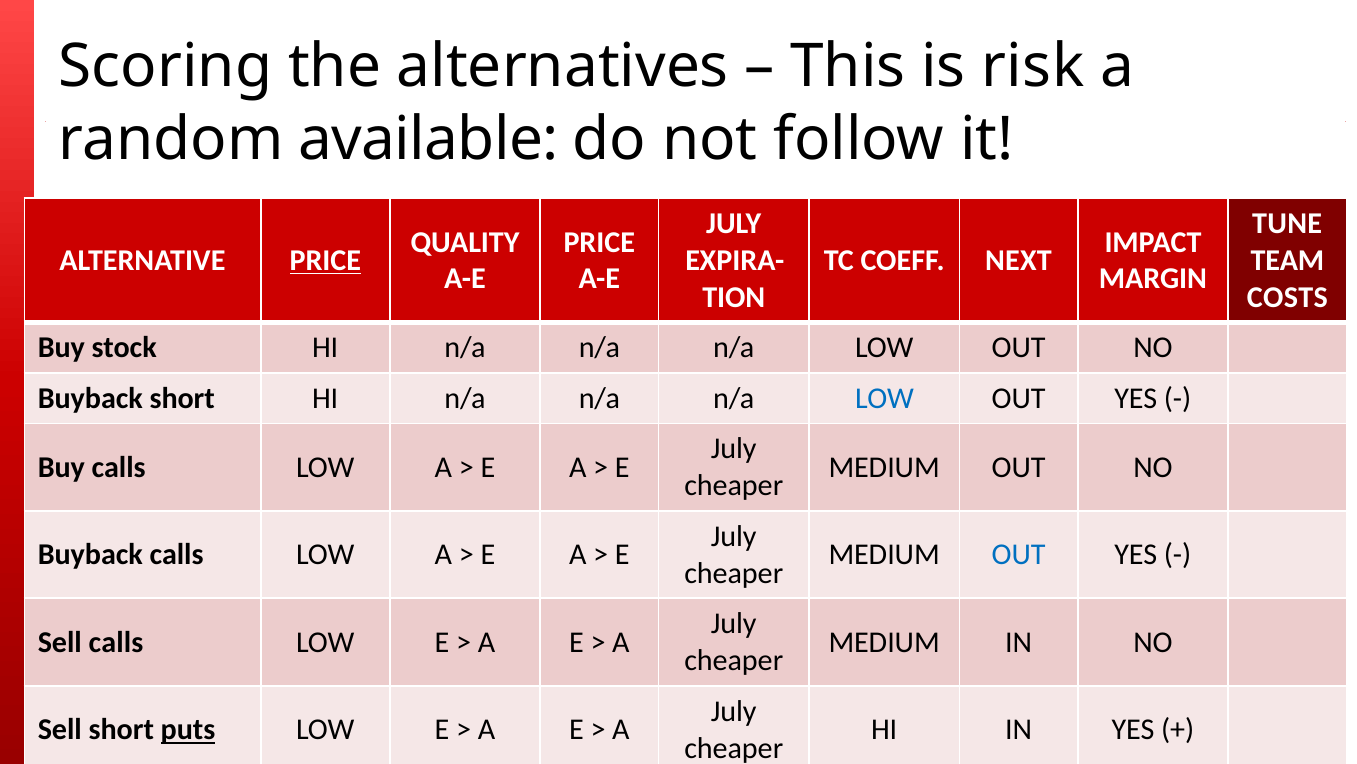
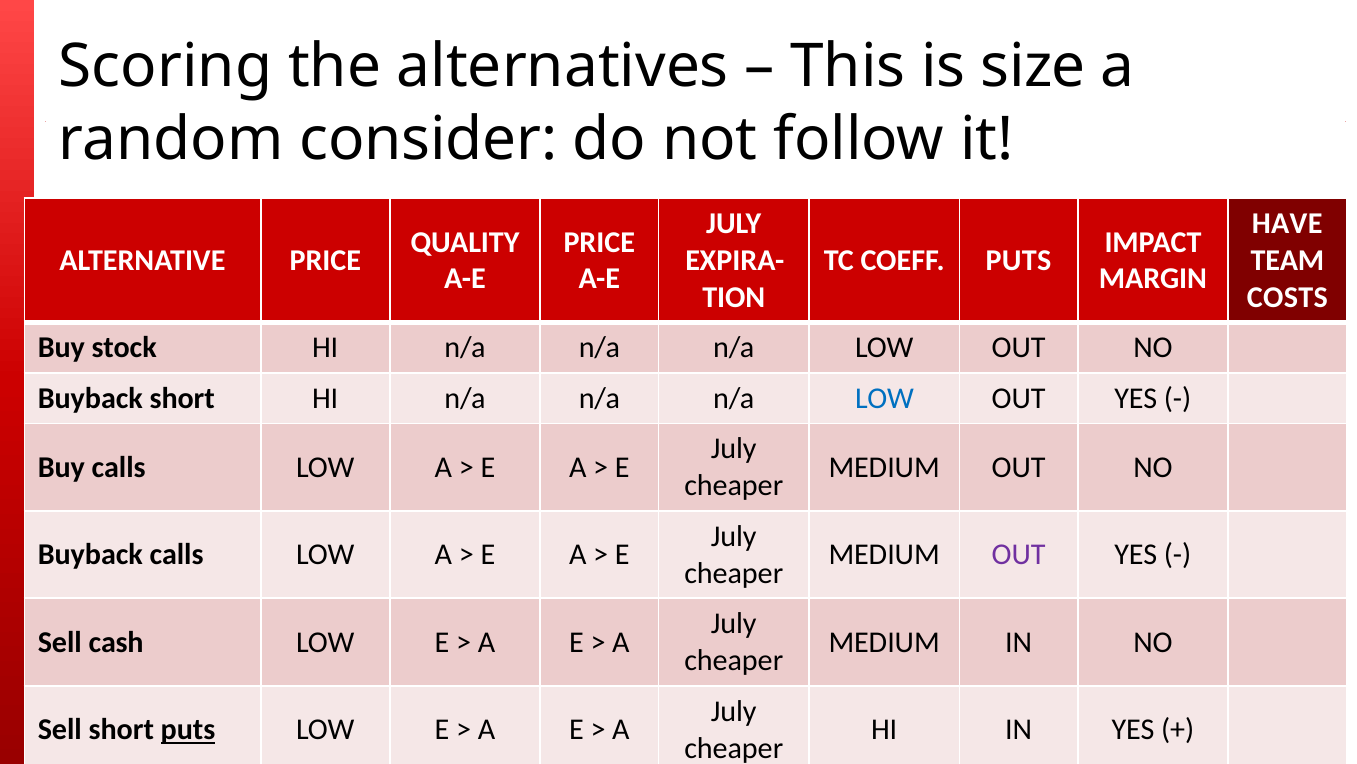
risk: risk -> size (1033, 67)
available: available -> consider (428, 139)
TUNE: TUNE -> HAVE (1287, 223)
PRICE underline: present -> none (325, 260)
COEFF NEXT: NEXT -> PUTS (1018, 260)
OUT colour: blue -> purple (1019, 554)
Sell calls: calls -> cash (116, 642)
